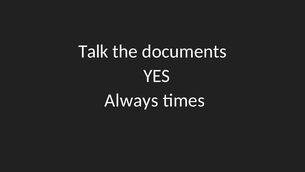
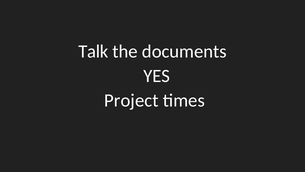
Always: Always -> Project (131, 100)
